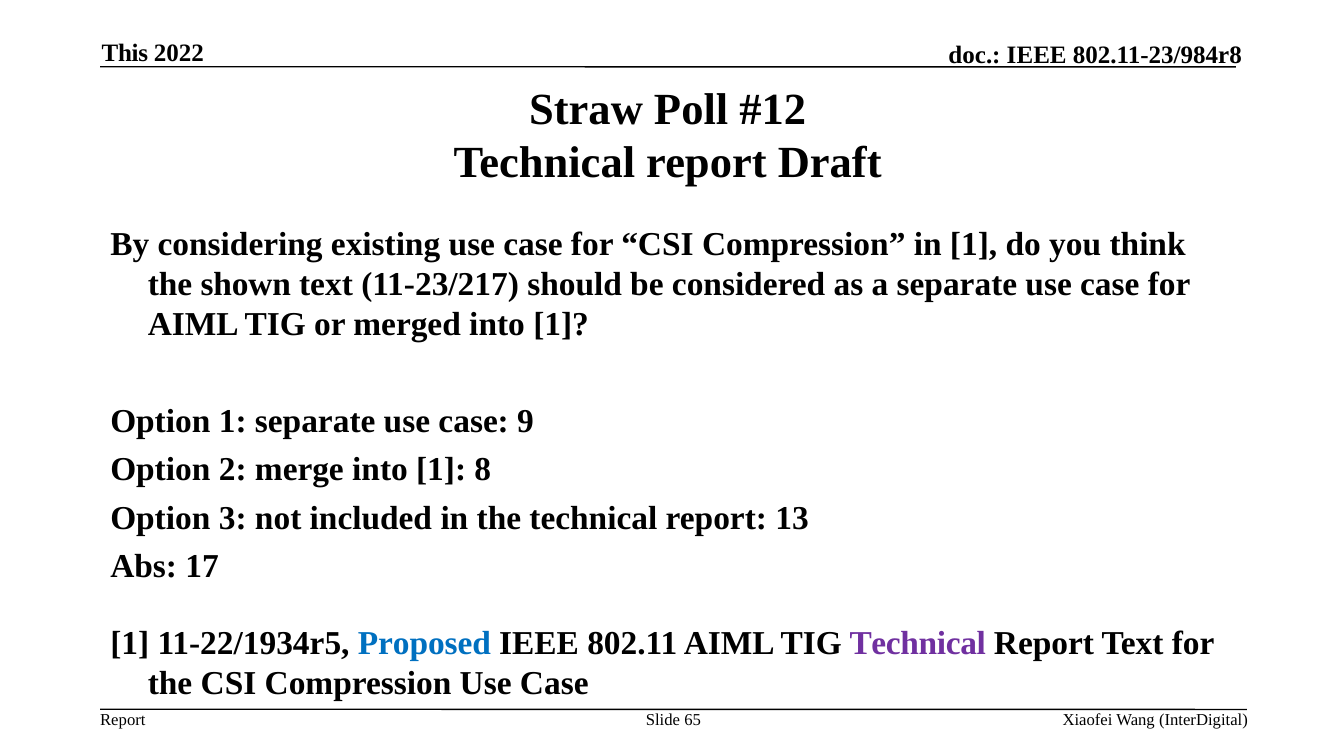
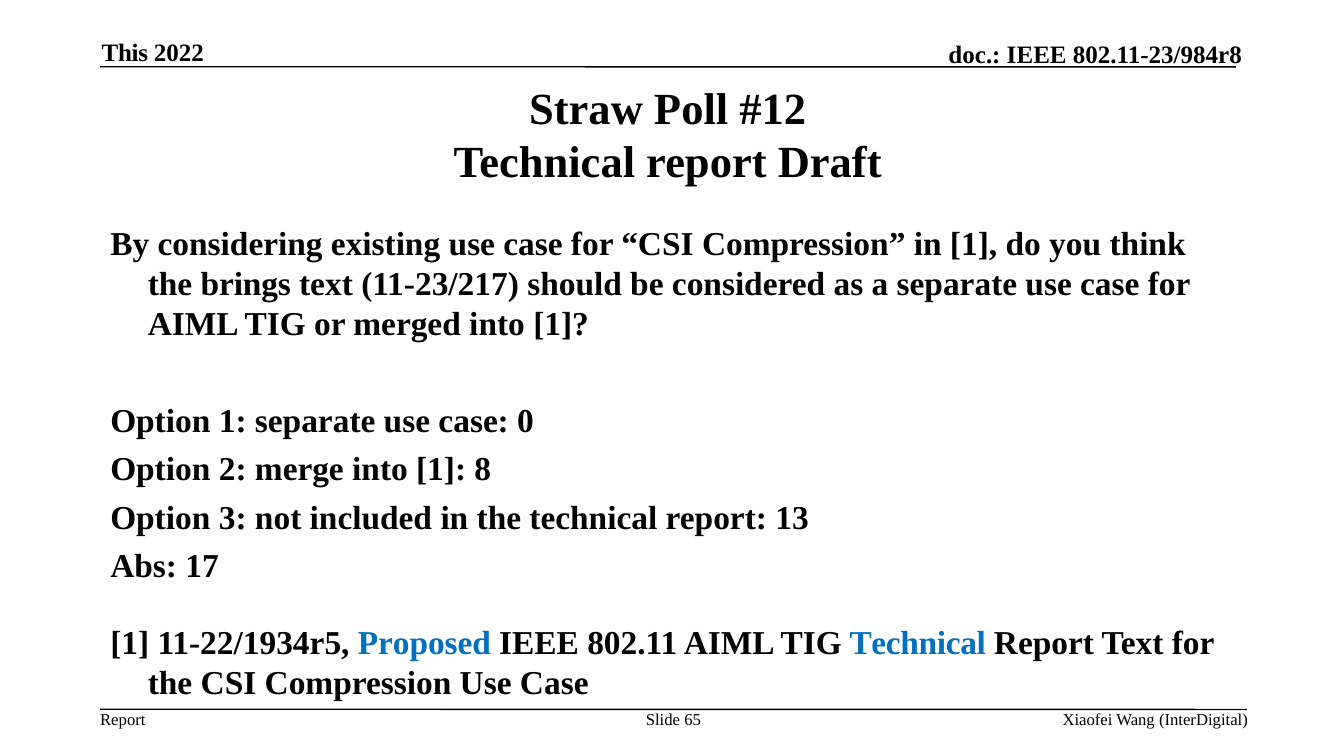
shown: shown -> brings (246, 285)
9: 9 -> 0 (526, 422)
Technical colour: purple -> blue (918, 644)
